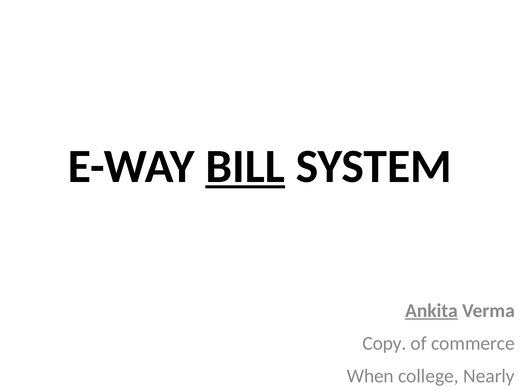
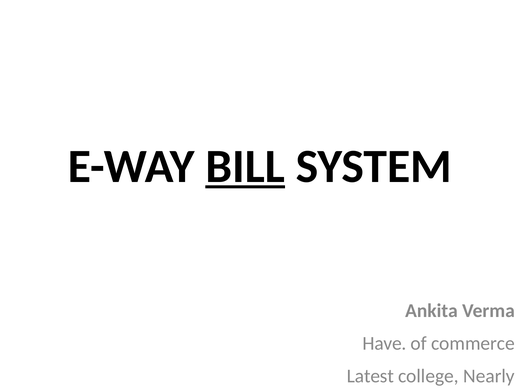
Ankita underline: present -> none (431, 311)
Copy: Copy -> Have (385, 343)
When: When -> Latest (370, 376)
